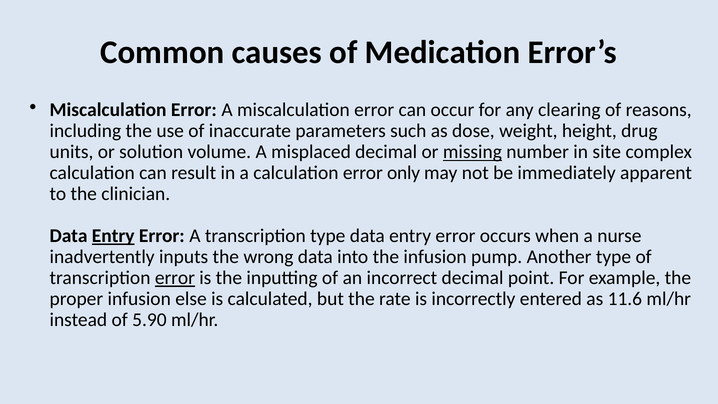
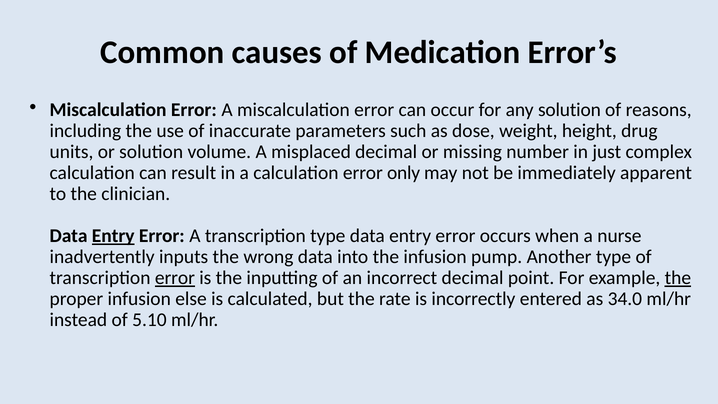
any clearing: clearing -> solution (569, 110)
missing underline: present -> none (472, 152)
site: site -> just (607, 152)
the underline: none -> present (678, 278)
11.6: 11.6 -> 34.0 (625, 299)
5.90: 5.90 -> 5.10 (149, 320)
